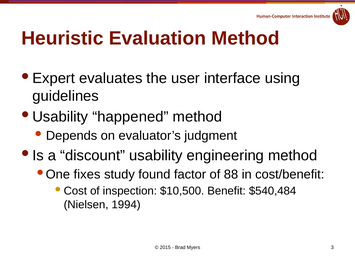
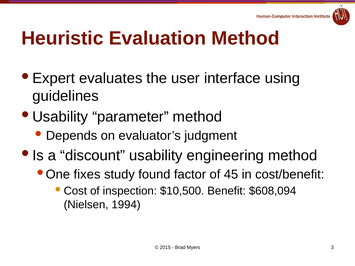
happened: happened -> parameter (131, 117)
88: 88 -> 45 (231, 175)
$540,484: $540,484 -> $608,094 (273, 191)
